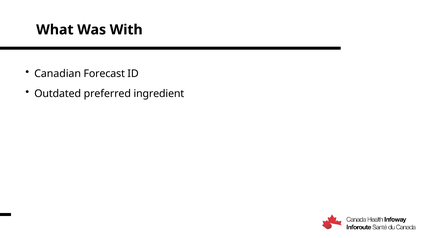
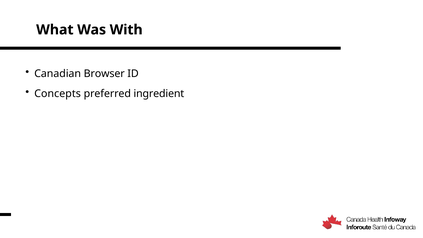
Forecast: Forecast -> Browser (104, 74)
Outdated: Outdated -> Concepts (58, 94)
